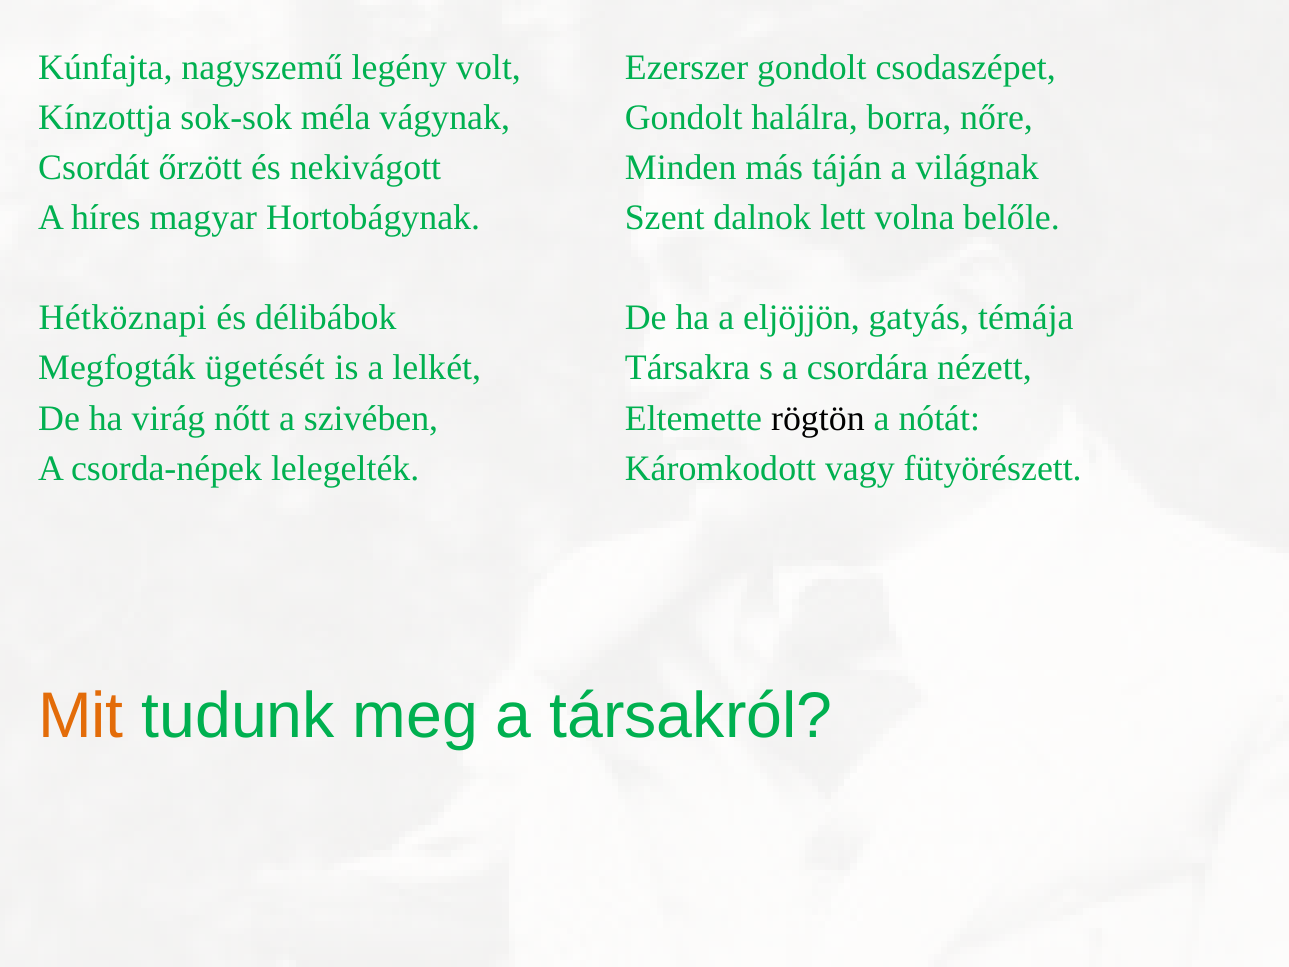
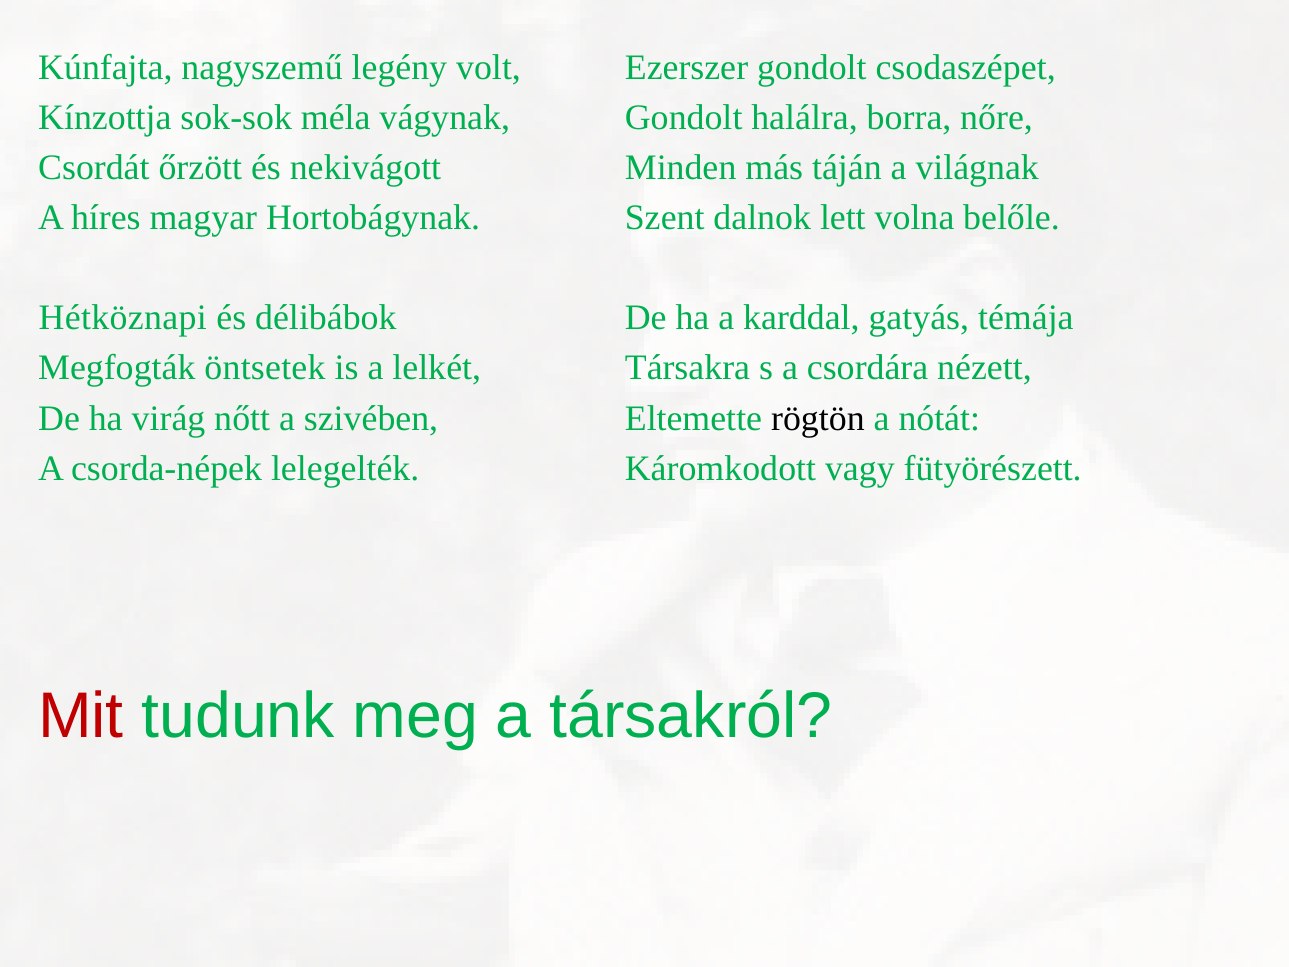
eljöjjön: eljöjjön -> karddal (801, 318)
ügetését: ügetését -> öntsetek (265, 368)
Mit colour: orange -> red (81, 716)
